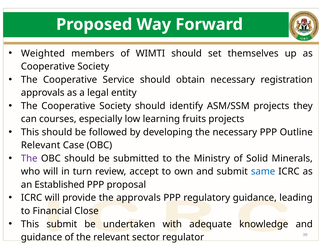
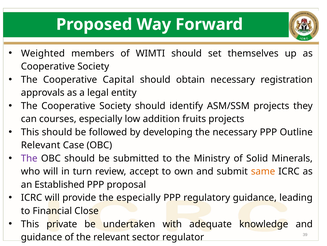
Service: Service -> Capital (118, 79)
learning: learning -> addition (161, 119)
same colour: blue -> orange (263, 171)
the approvals: approvals -> especially (138, 197)
This submit: submit -> private (62, 223)
